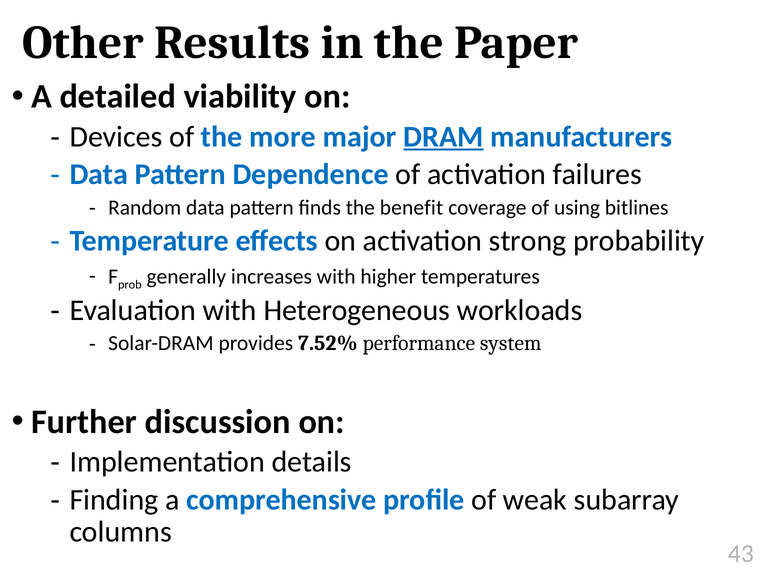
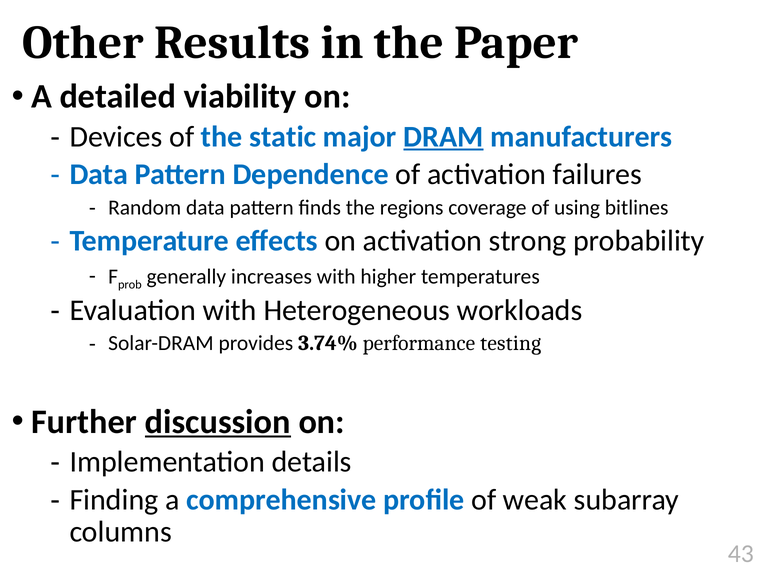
more: more -> static (283, 137)
benefit: benefit -> regions (412, 208)
7.52%: 7.52% -> 3.74% (328, 343)
system: system -> testing (511, 343)
discussion underline: none -> present (218, 422)
